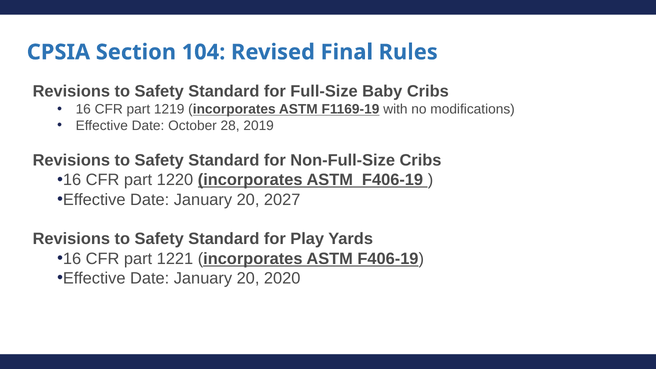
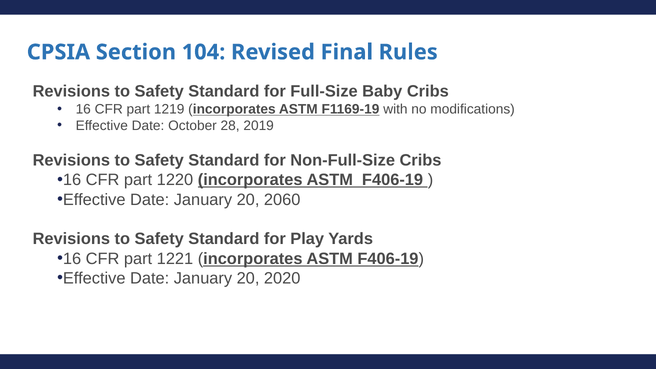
2027: 2027 -> 2060 (282, 200)
